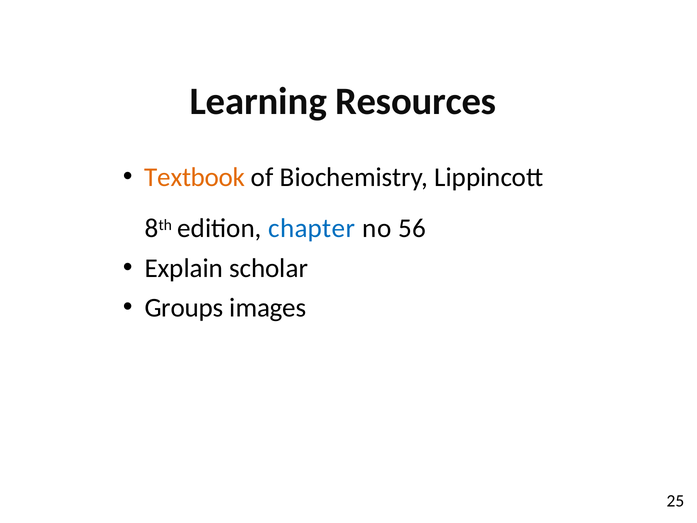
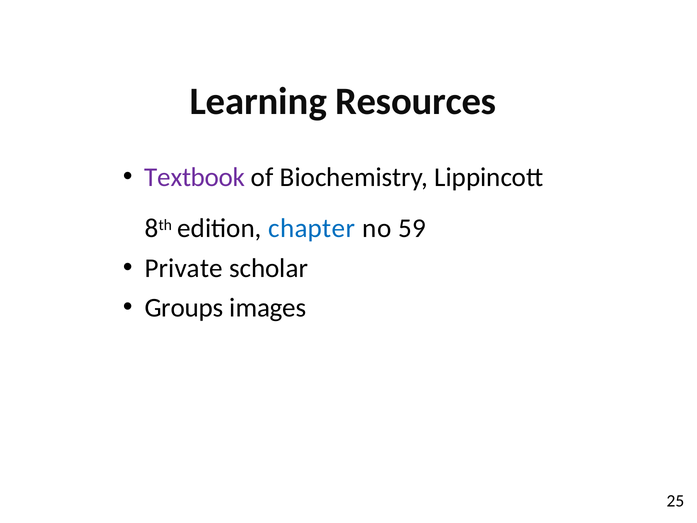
Textbook colour: orange -> purple (195, 177)
56: 56 -> 59 (412, 228)
Explain: Explain -> Private (184, 268)
